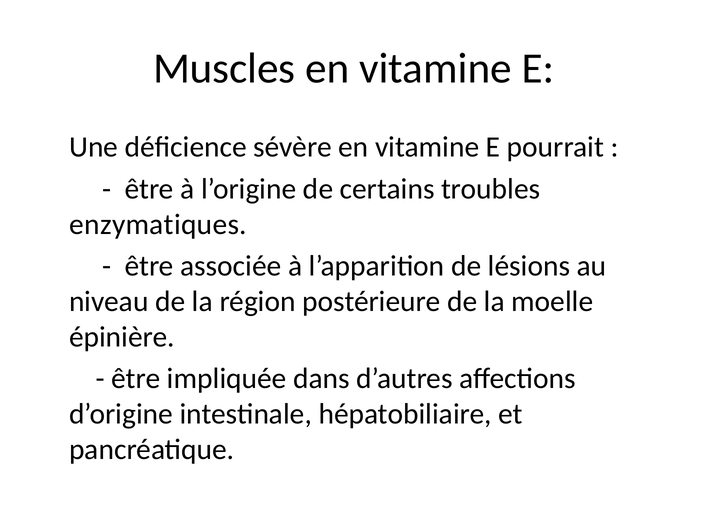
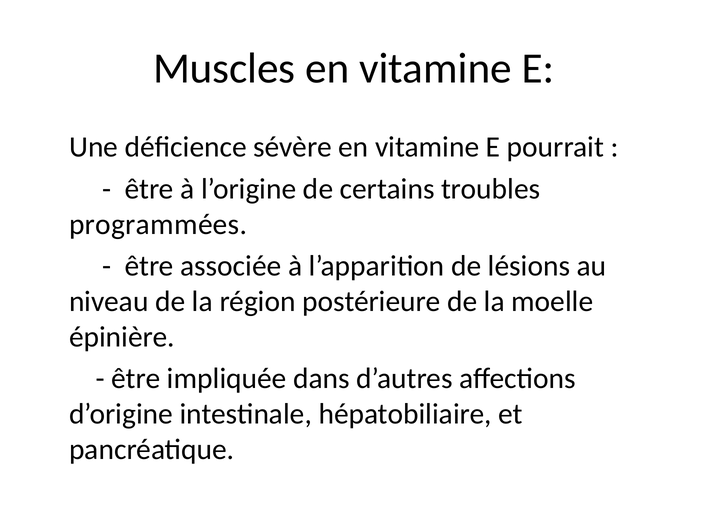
enzymatiques: enzymatiques -> programmées (158, 224)
